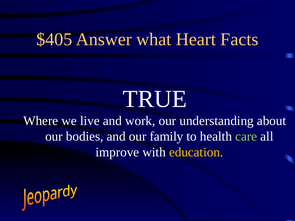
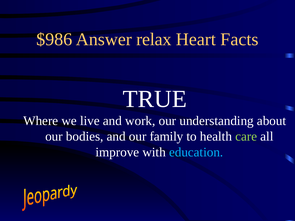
$405: $405 -> $986 (54, 39)
what: what -> relax (154, 39)
education colour: yellow -> light blue (196, 152)
